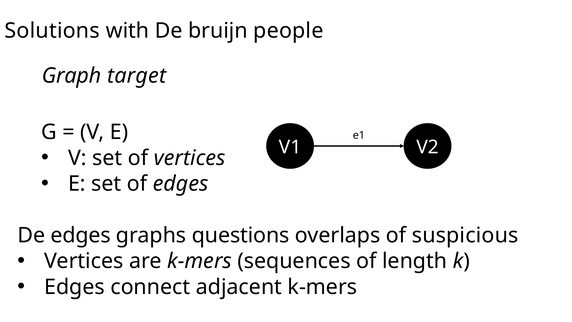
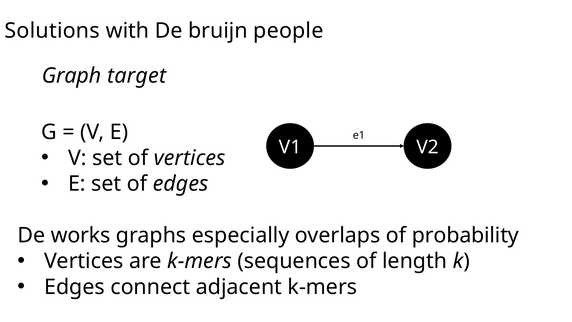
De edges: edges -> works (81, 235)
questions: questions -> especially (241, 235)
suspicious: suspicious -> probability (465, 235)
